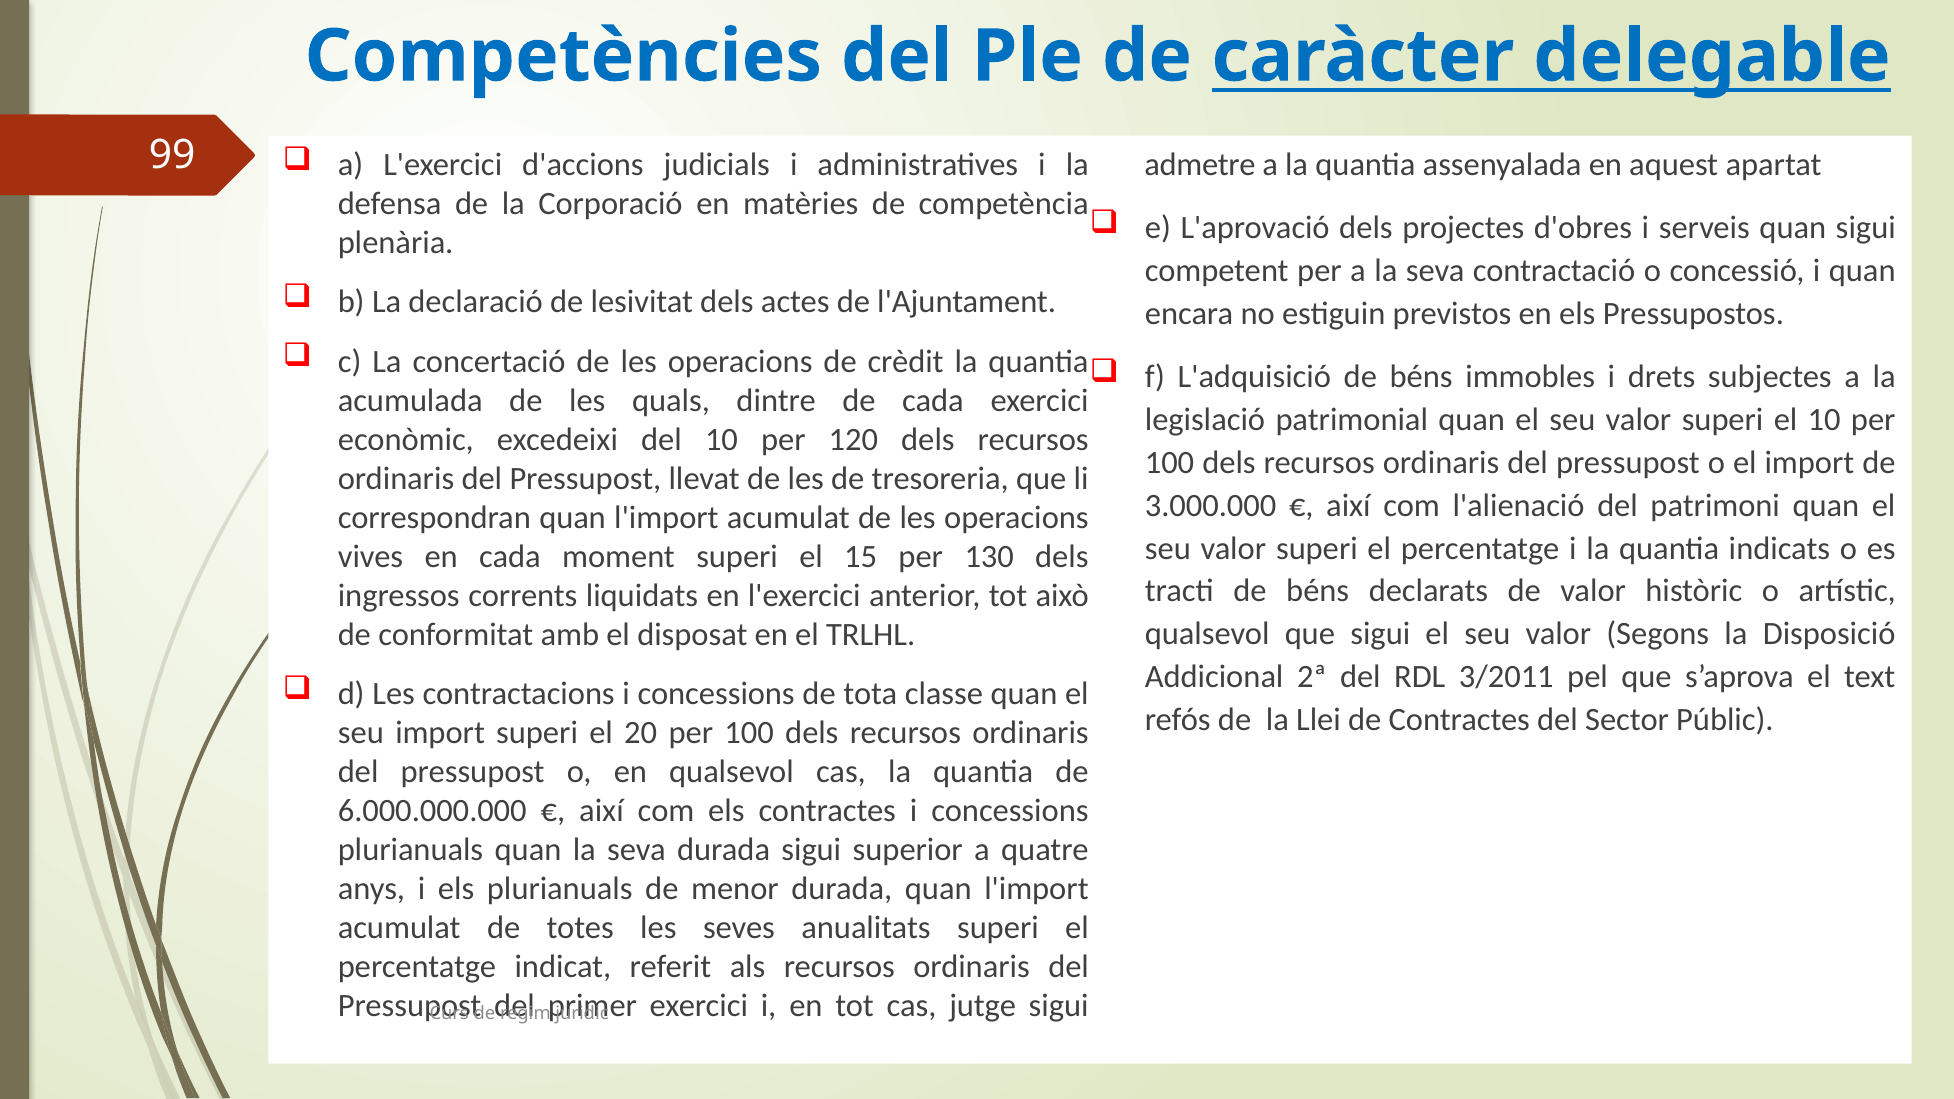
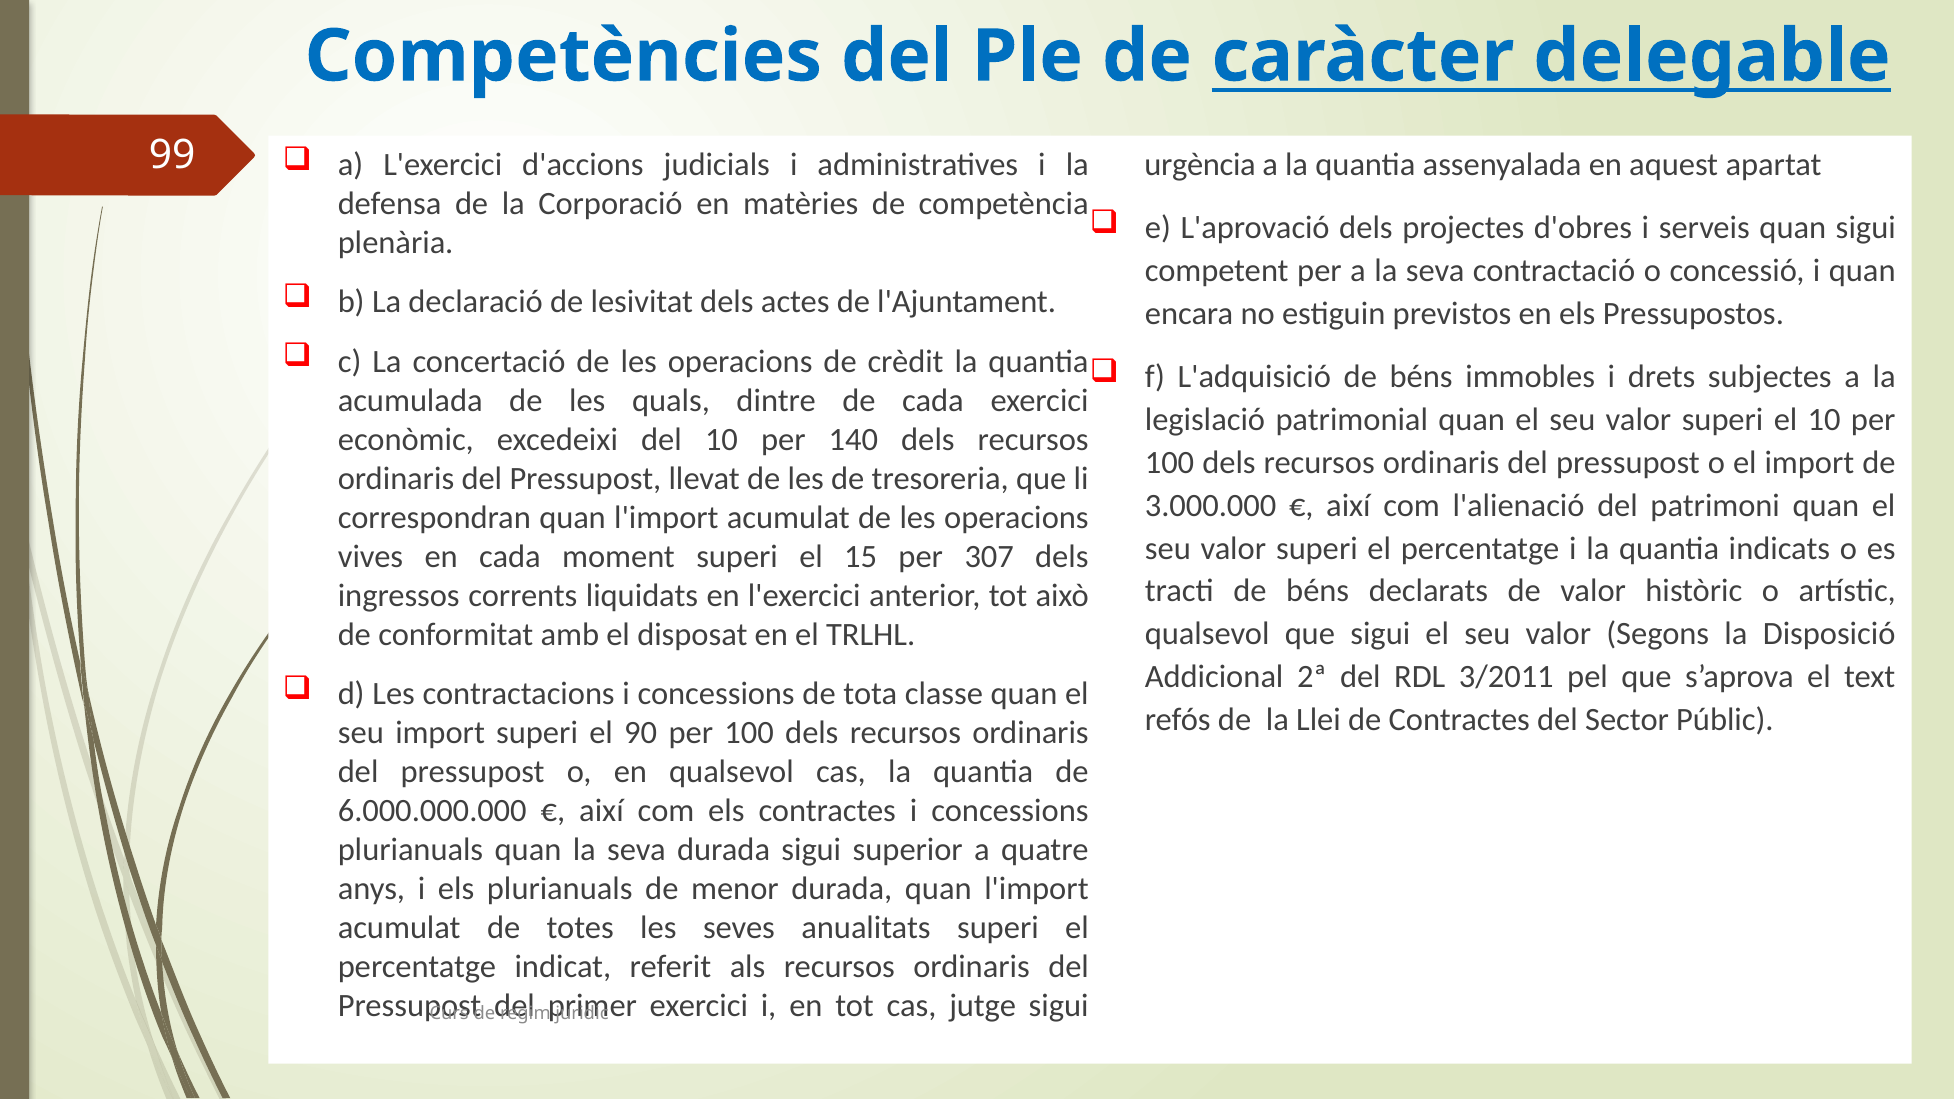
admetre: admetre -> urgència (1200, 165)
120: 120 -> 140 (853, 439)
130: 130 -> 307 (989, 556)
20: 20 -> 90 (641, 733)
